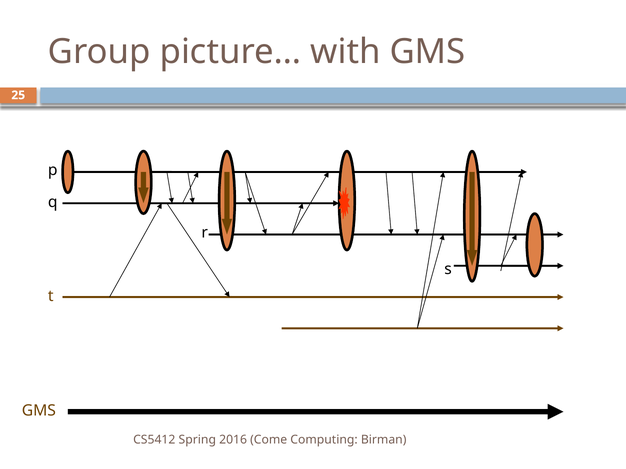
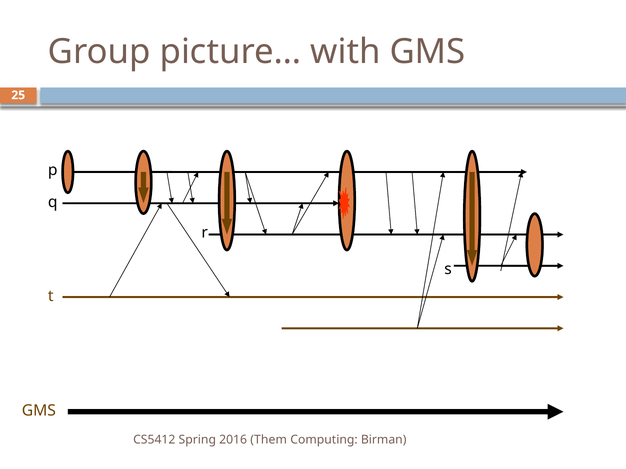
Come: Come -> Them (269, 440)
